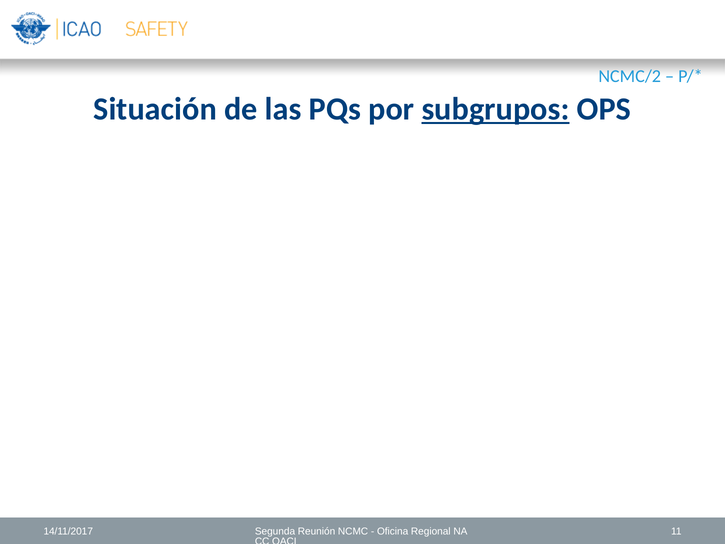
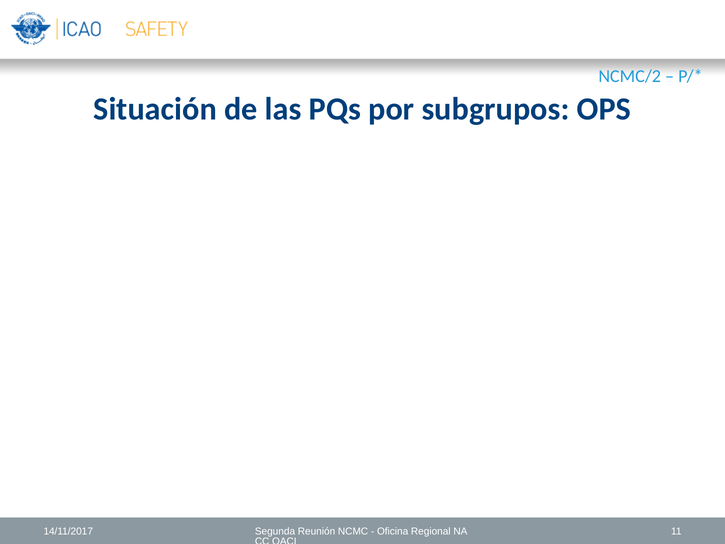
subgrupos underline: present -> none (495, 109)
